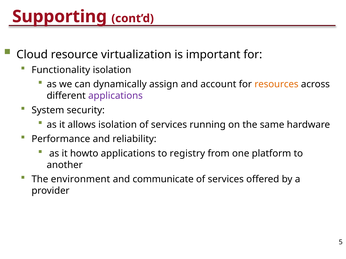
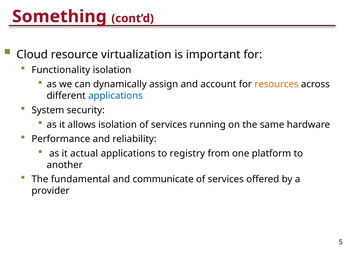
Supporting: Supporting -> Something (59, 17)
applications colour: purple -> blue (115, 96)
howto: howto -> actual (84, 154)
environment: environment -> fundamental (80, 180)
